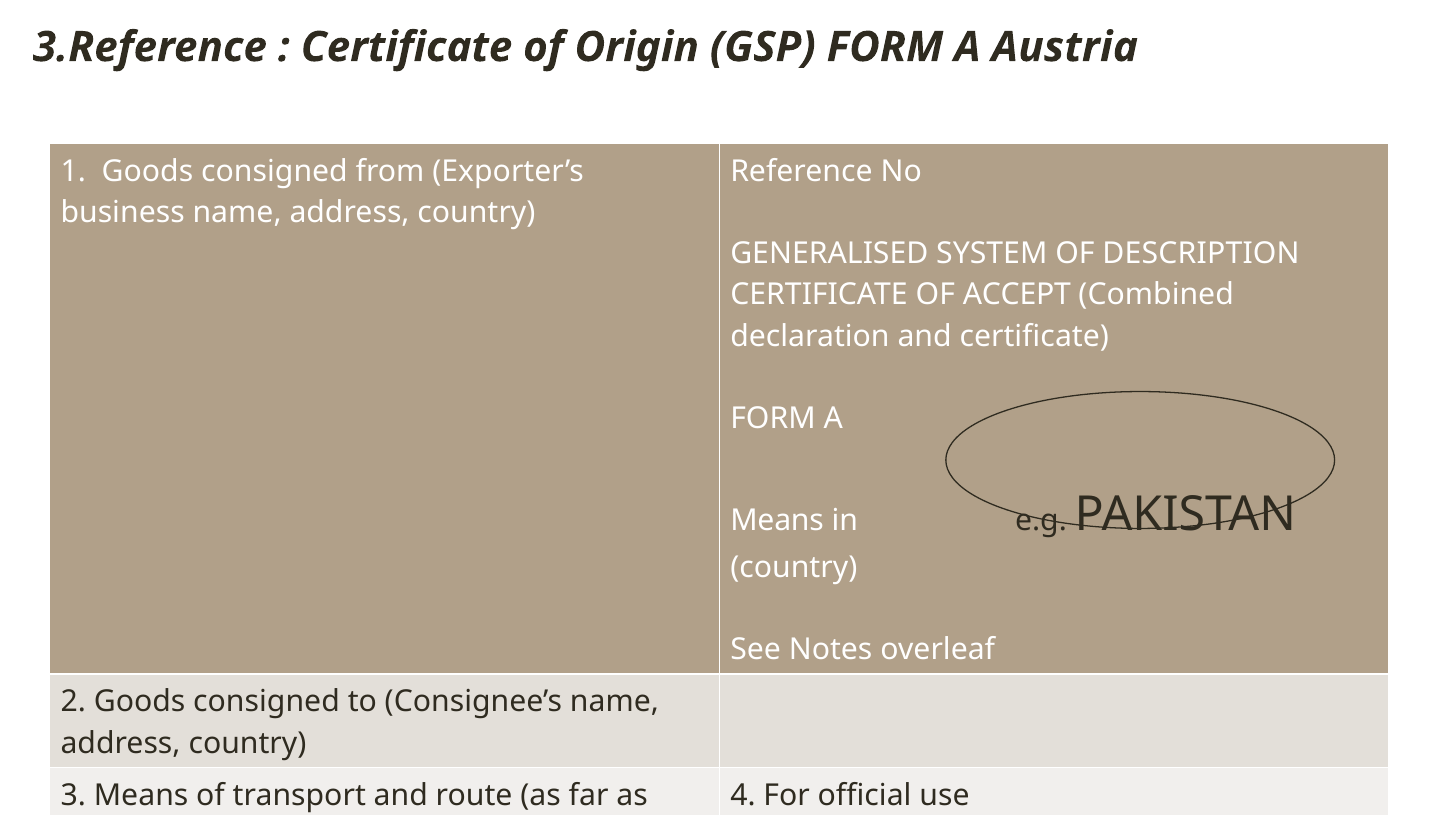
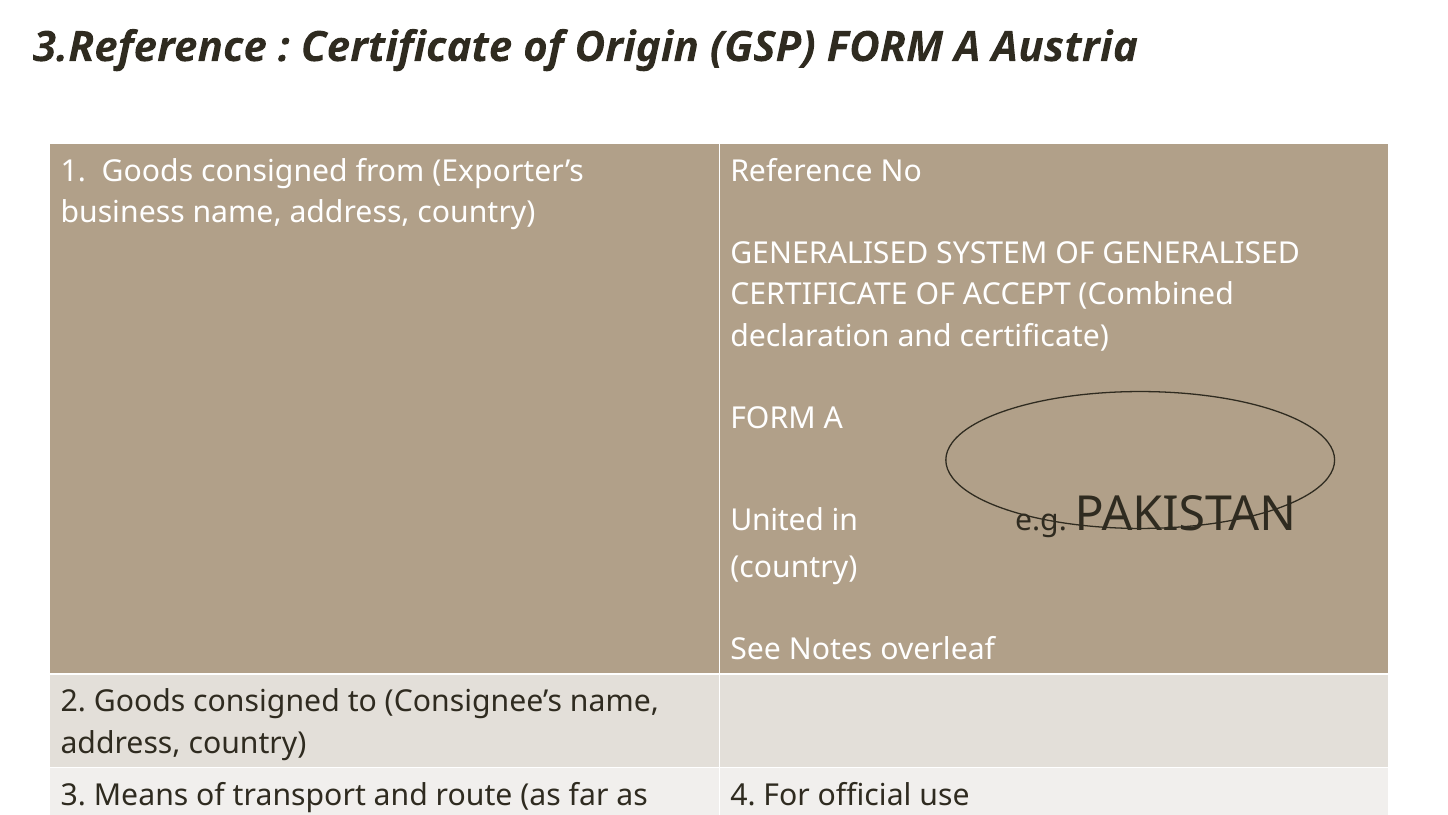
OF DESCRIPTION: DESCRIPTION -> GENERALISED (1201, 254)
Means: Means -> United (777, 520)
